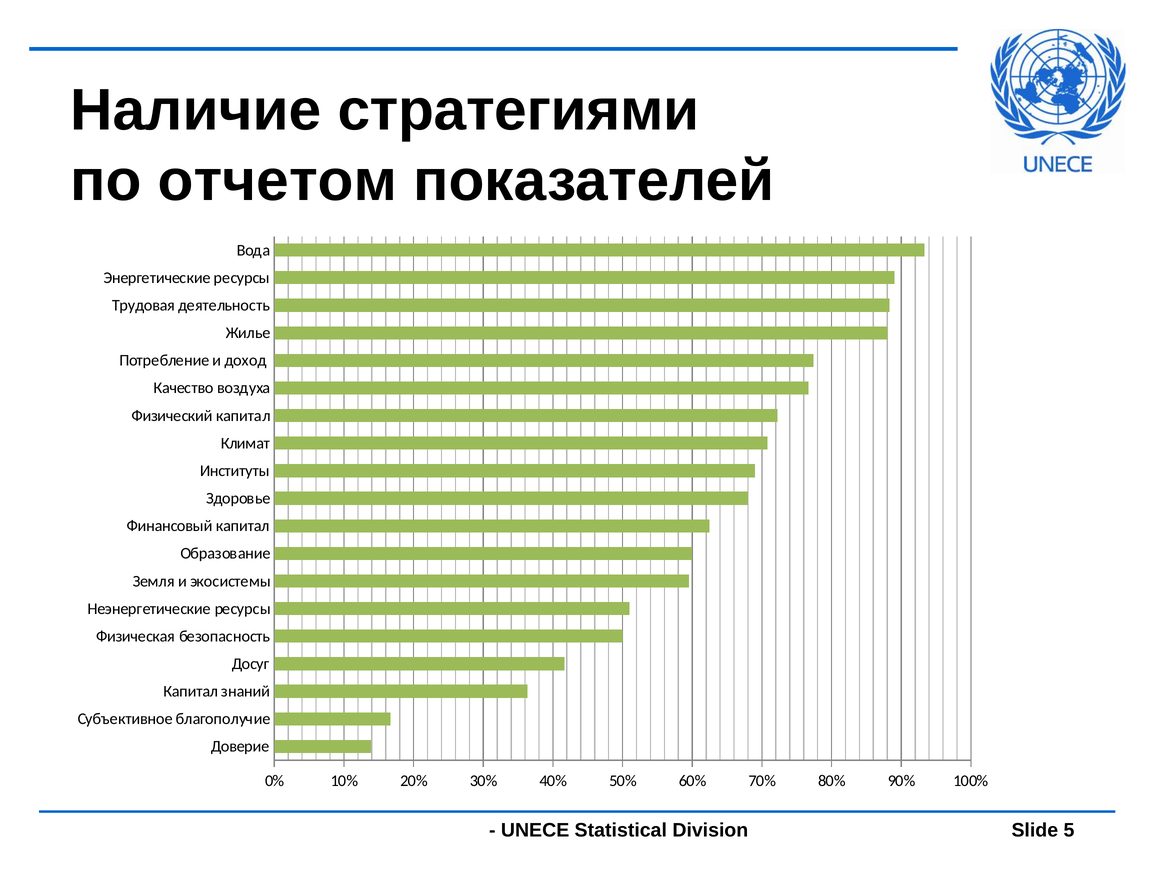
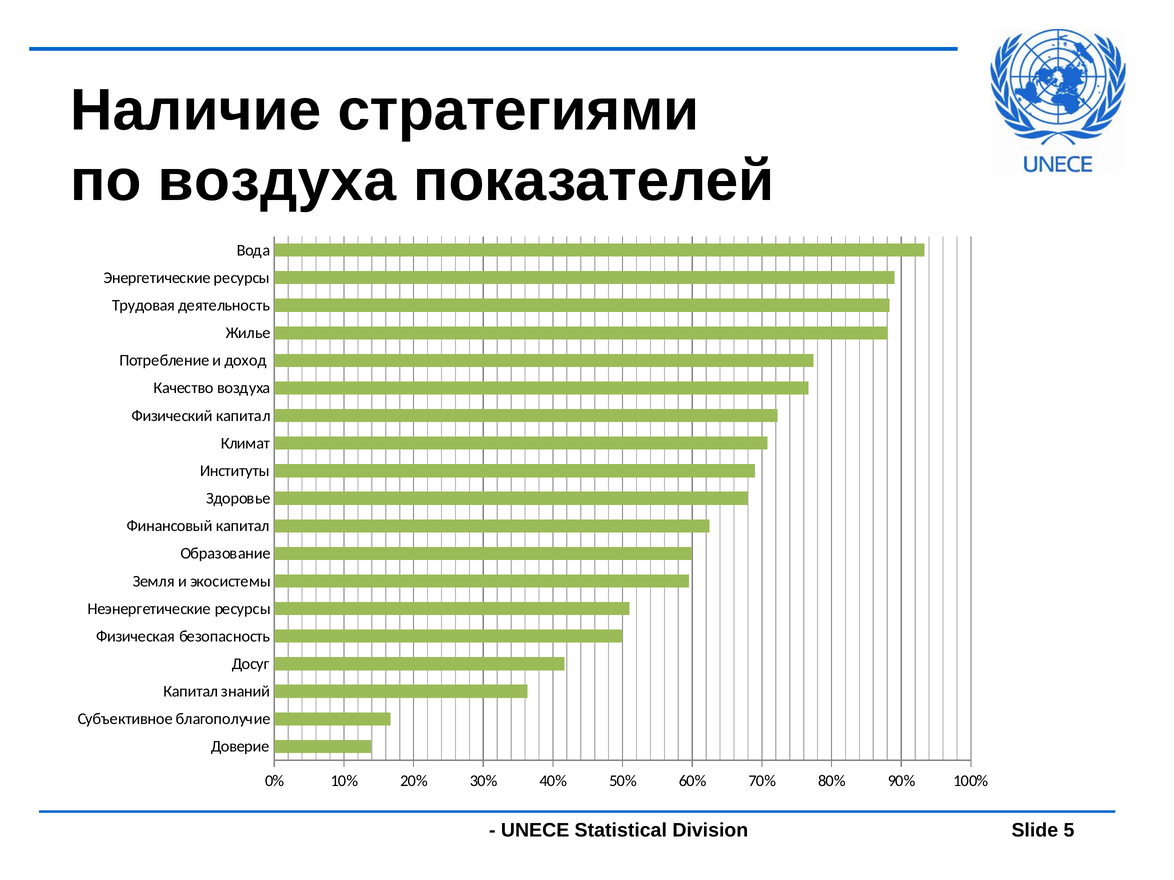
по отчетом: отчетом -> воздуха (277, 181)
